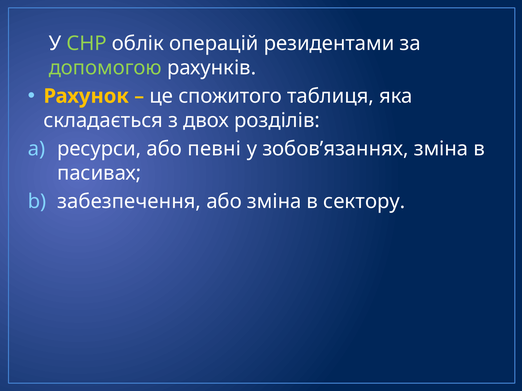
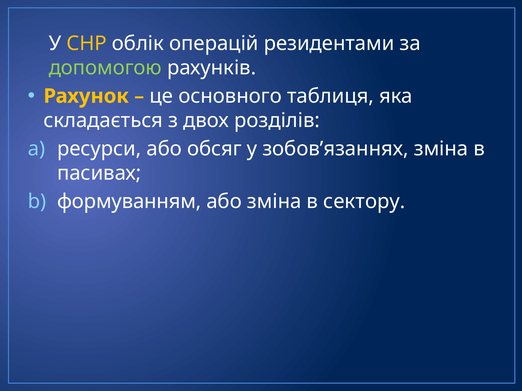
СНР colour: light green -> yellow (87, 43)
спожитого: спожитого -> основного (230, 96)
певні: певні -> обсяг (214, 149)
забезпечення: забезпечення -> формуванням (129, 202)
